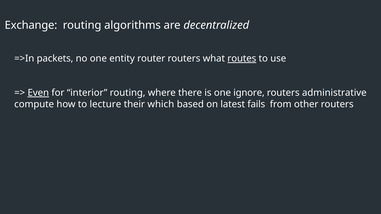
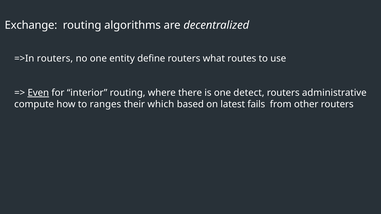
=>In packets: packets -> routers (55, 59)
router: router -> define (151, 59)
routes underline: present -> none (242, 59)
ignore: ignore -> detect (249, 93)
lecture: lecture -> ranges (105, 104)
